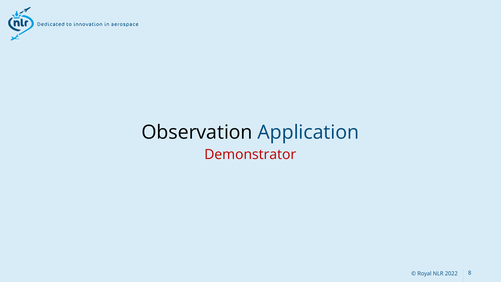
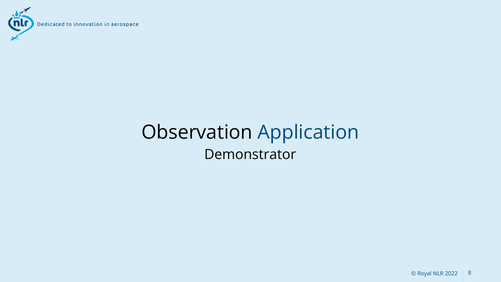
Demonstrator colour: red -> black (250, 155)
